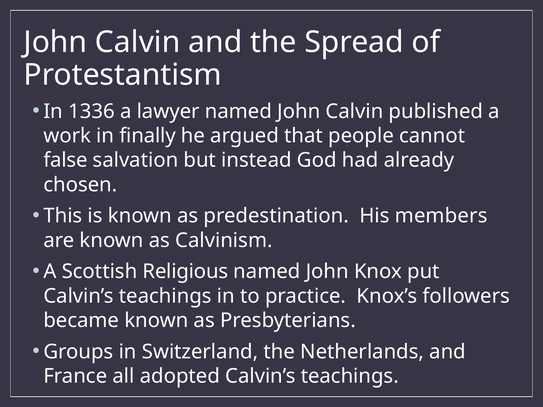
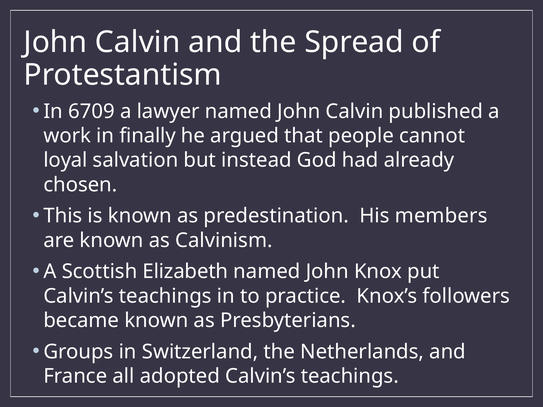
1336: 1336 -> 6709 (91, 111)
false: false -> loyal (65, 160)
Religious: Religious -> Elizabeth (185, 272)
